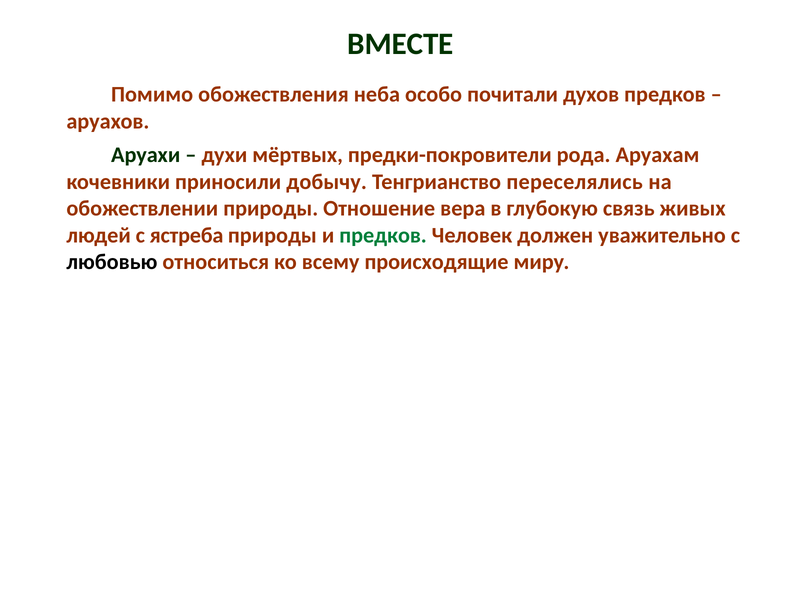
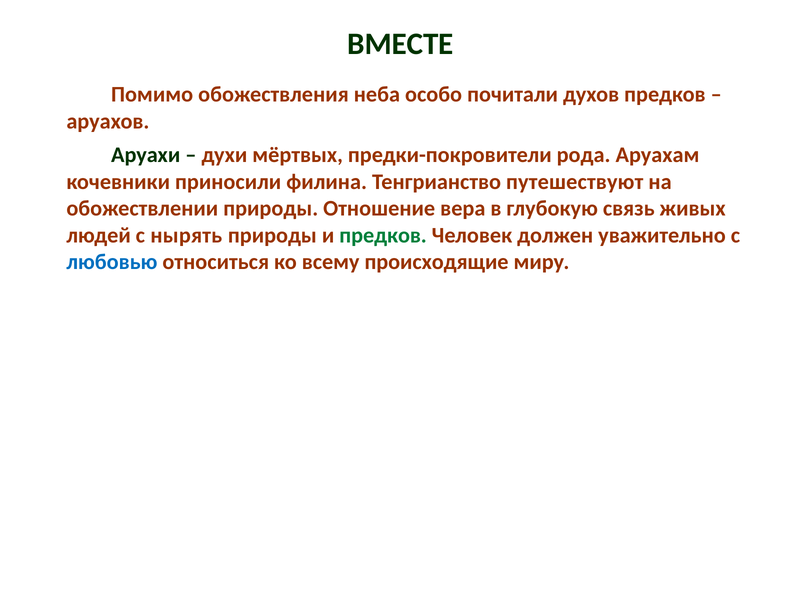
добычу: добычу -> филина (327, 182)
переселялись: переселялись -> путешествуют (575, 182)
ястреба: ястреба -> нырять (186, 235)
любовью colour: black -> blue (112, 262)
